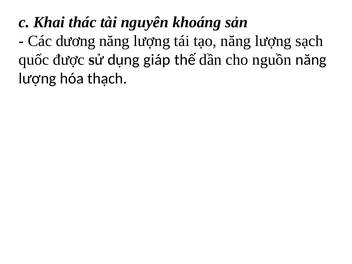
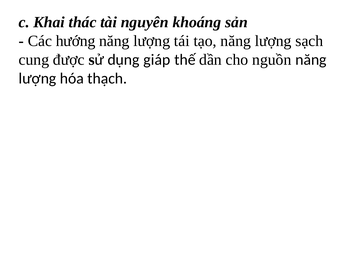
dương: dương -> hướng (76, 41)
quốc: quốc -> cung (34, 60)
